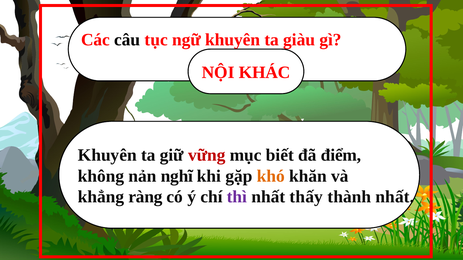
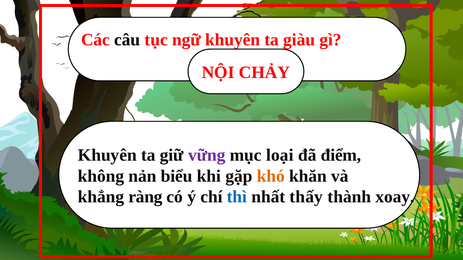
KHÁC: KHÁC -> CHẢY (264, 73)
vững colour: red -> purple (207, 155)
biết: biết -> loại (280, 155)
nghĩ: nghĩ -> biểu (177, 176)
thì colour: purple -> blue (237, 197)
thành nhất: nhất -> xoay (395, 197)
